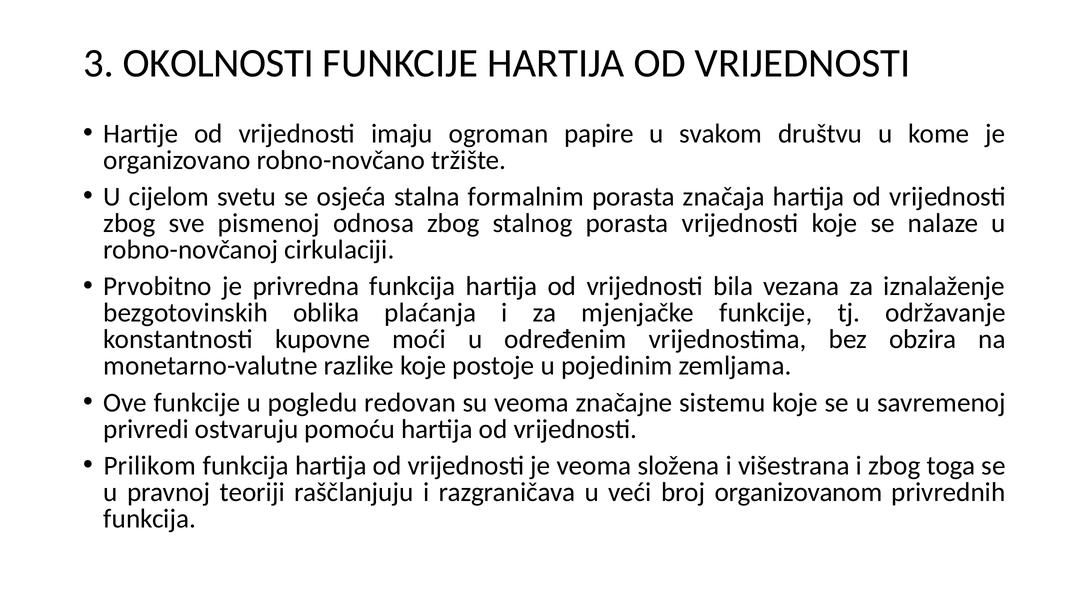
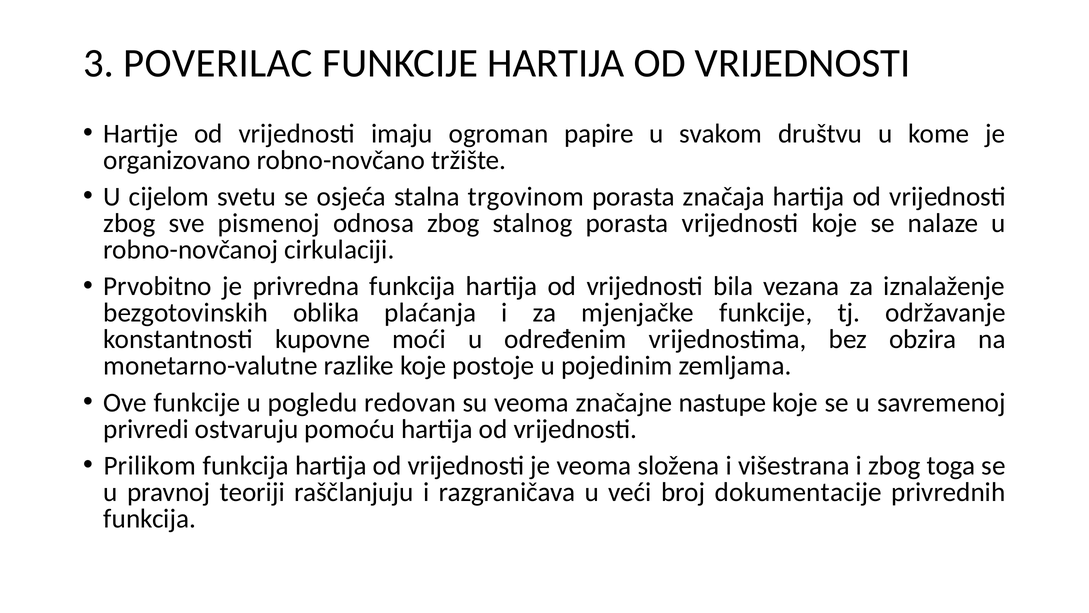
OKOLNOSTI: OKOLNOSTI -> POVERILAC (218, 63)
formalnim: formalnim -> trgovinom (526, 197)
sistemu: sistemu -> nastupe (722, 402)
organizovanom: organizovanom -> dokumentacije (798, 492)
